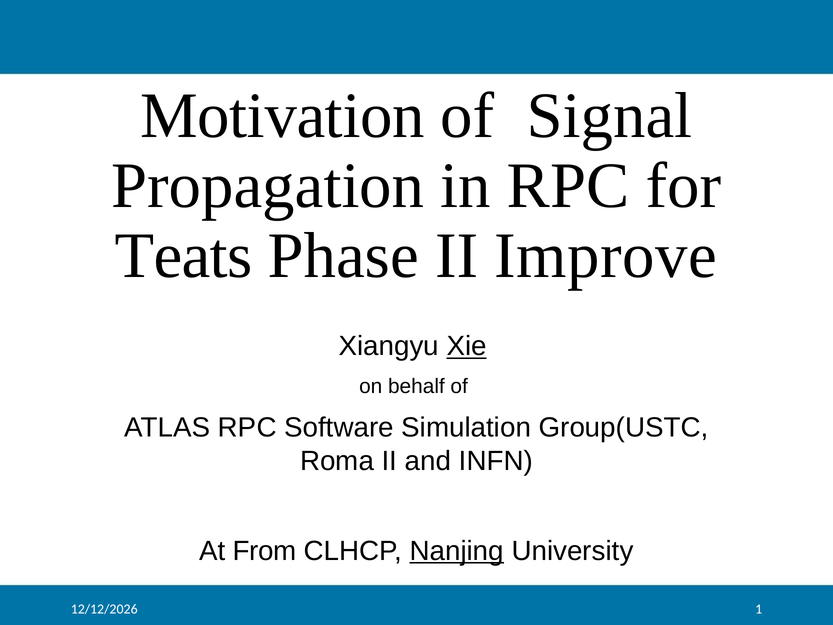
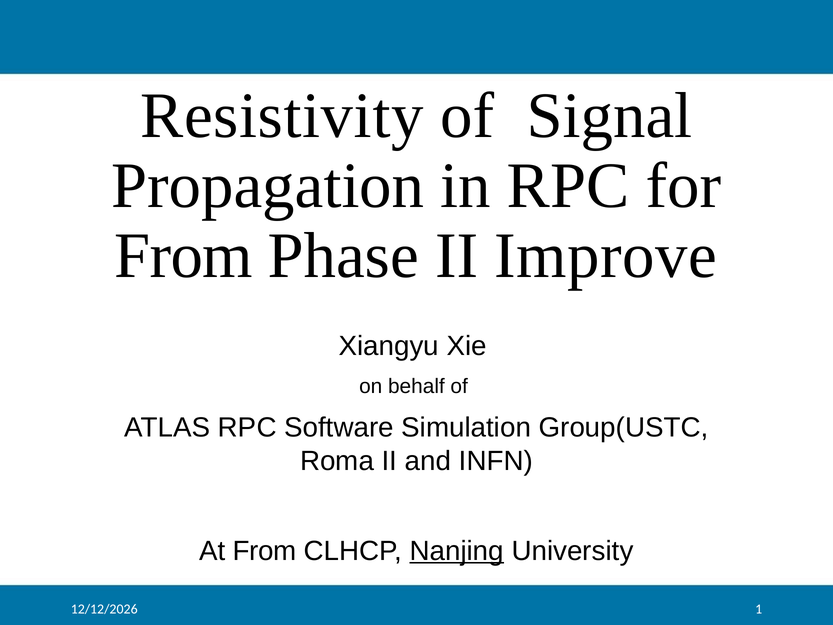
Motivation: Motivation -> Resistivity (282, 116)
Teats: Teats -> From (184, 256)
Xie underline: present -> none (467, 346)
